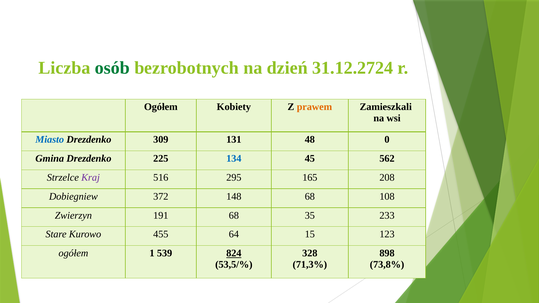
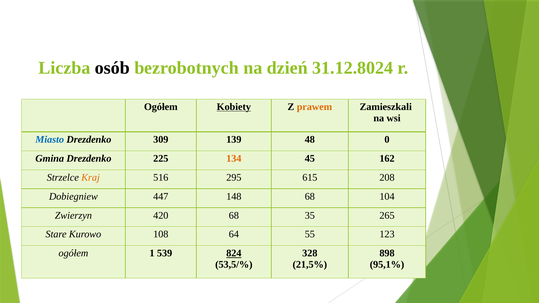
osób colour: green -> black (112, 68)
31.12.2724: 31.12.2724 -> 31.12.8024 (353, 68)
Kobiety underline: none -> present (234, 107)
131: 131 -> 139 (234, 140)
134 colour: blue -> orange (234, 159)
562: 562 -> 162 (387, 159)
Kraj colour: purple -> orange (91, 178)
165: 165 -> 615 (310, 178)
372: 372 -> 447 (161, 197)
108: 108 -> 104 (387, 197)
191: 191 -> 420 (161, 215)
233: 233 -> 265 (387, 215)
455: 455 -> 108 (161, 234)
15: 15 -> 55 (310, 234)
71,3%: 71,3% -> 21,5% (310, 265)
73,8%: 73,8% -> 95,1% (387, 265)
